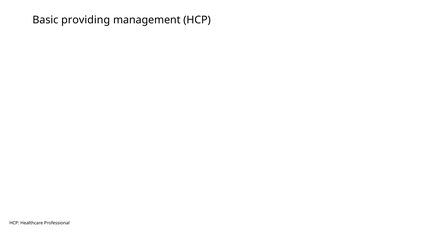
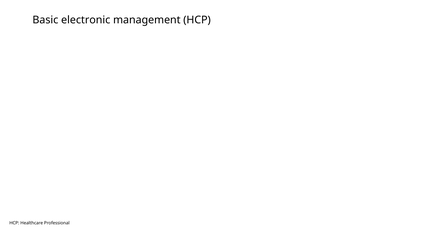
providing: providing -> electronic (86, 20)
